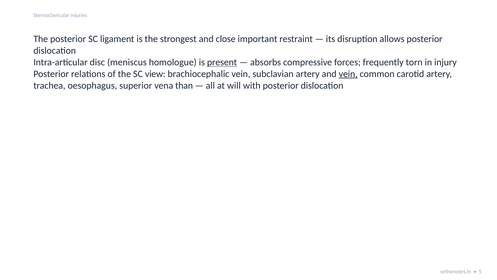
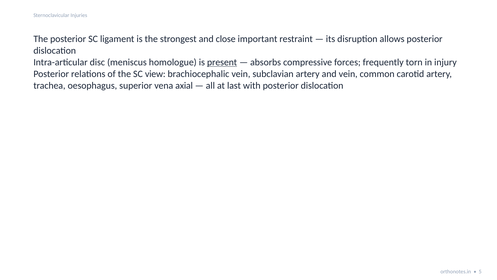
vein underline: present -> none (348, 74)
than: than -> axial (184, 85)
will: will -> last (234, 85)
